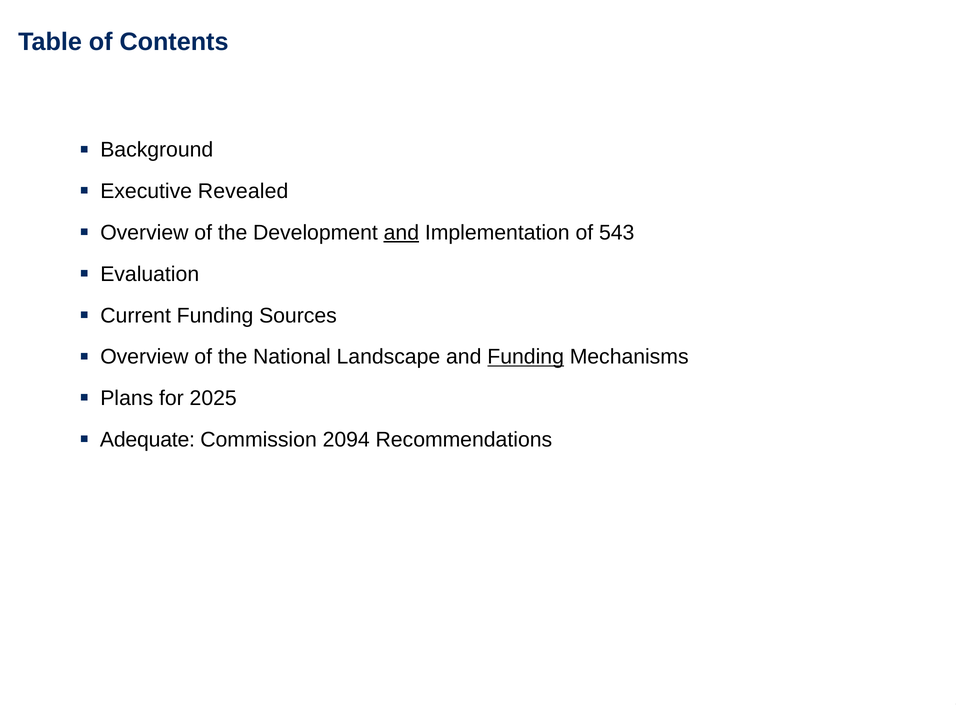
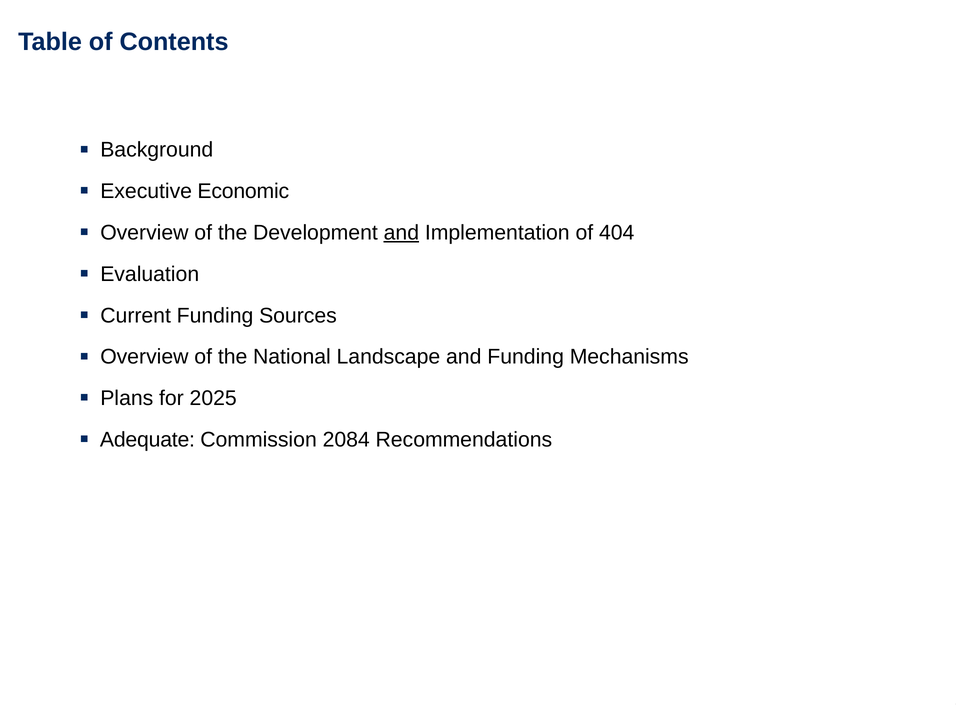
Revealed: Revealed -> Economic (243, 191)
543: 543 -> 404 (617, 233)
Funding underline: present -> none (526, 357)
2094: 2094 -> 2084 (346, 440)
